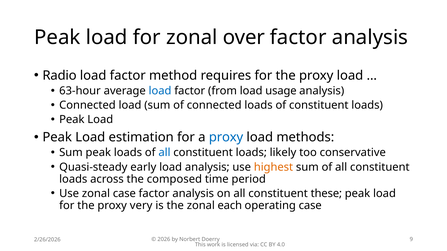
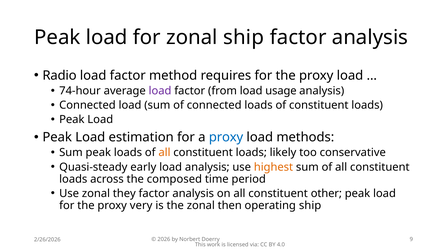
zonal over: over -> ship (244, 38)
63-hour: 63-hour -> 74-hour (80, 91)
load colour: blue -> purple (160, 91)
all colour: blue -> orange (164, 153)
zonal case: case -> they (124, 194)
these: these -> other (326, 194)
each: each -> then (230, 206)
operating case: case -> ship (310, 206)
